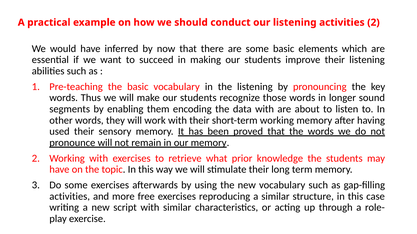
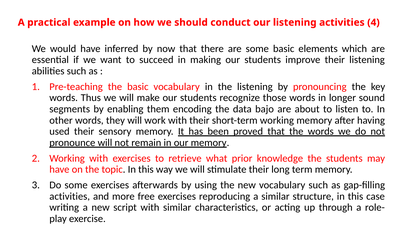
activities 2: 2 -> 4 (373, 23)
data with: with -> bajo (265, 109)
